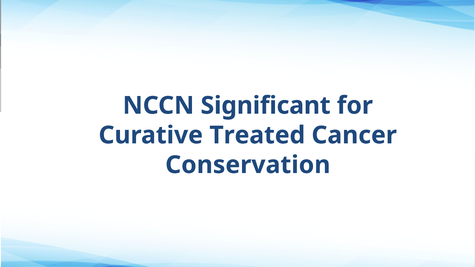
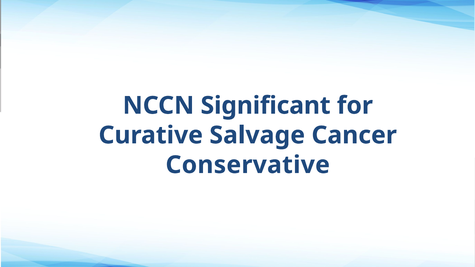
Treated: Treated -> Salvage (257, 135)
Conservation: Conservation -> Conservative (248, 165)
